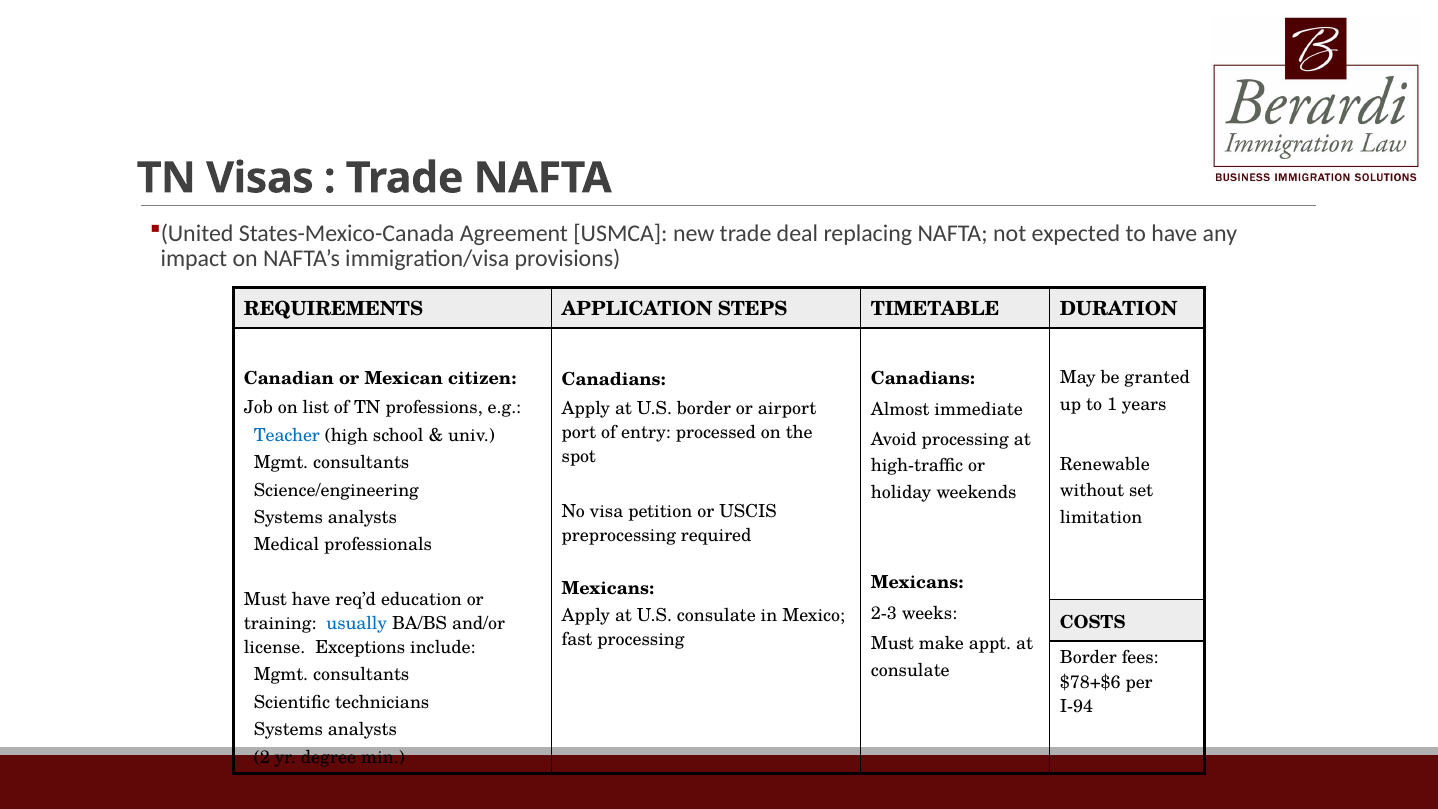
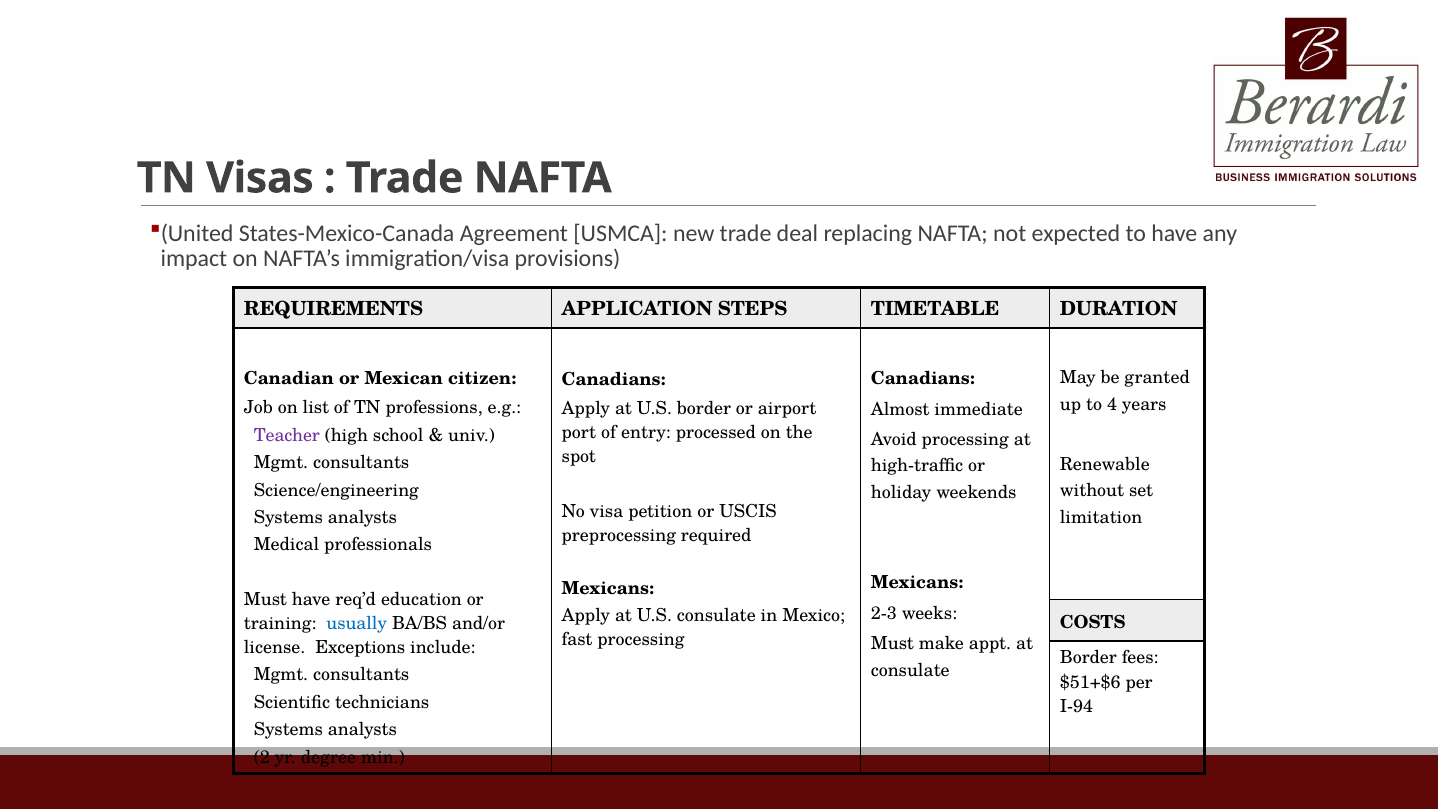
1: 1 -> 4 (1112, 404)
Teacher colour: blue -> purple (287, 435)
$78+$6: $78+$6 -> $51+$6 (1090, 682)
